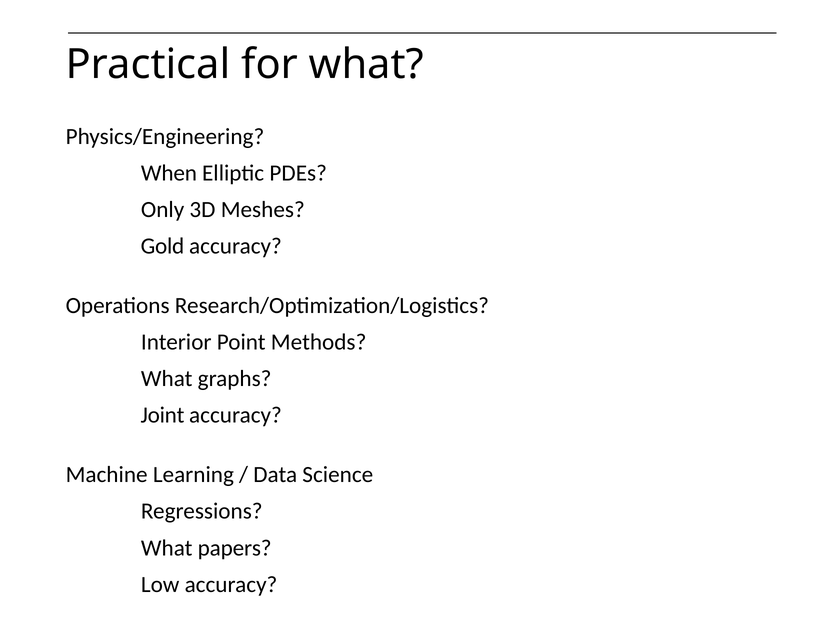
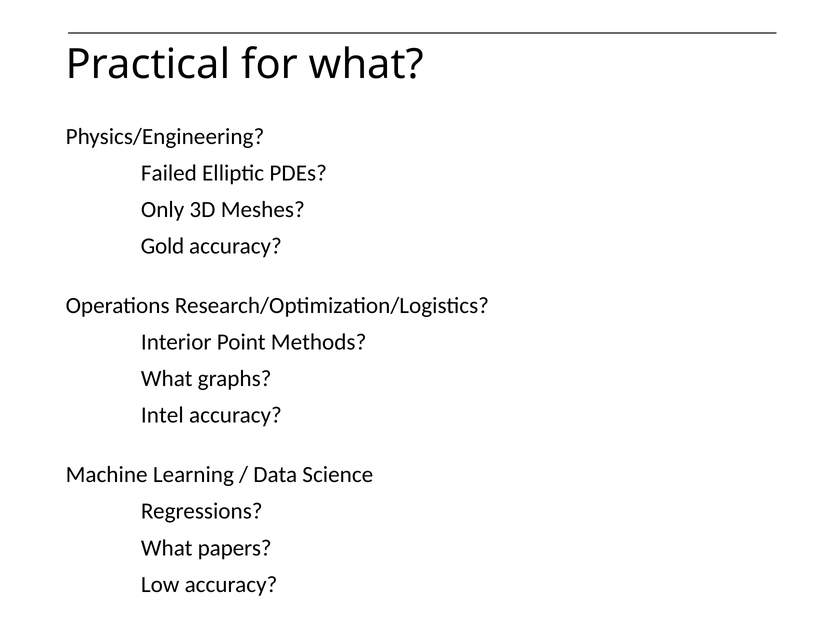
When: When -> Failed (169, 173)
Joint: Joint -> Intel (162, 416)
